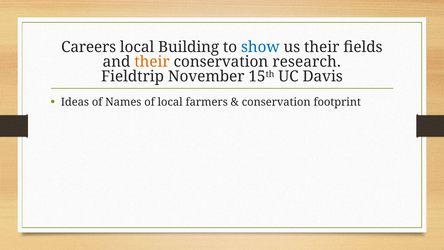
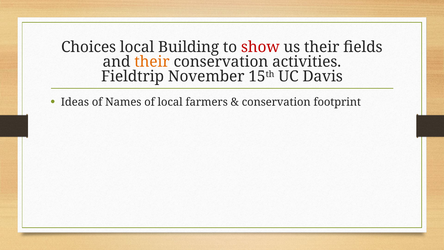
Careers: Careers -> Choices (89, 47)
show colour: blue -> red (260, 47)
research: research -> activities (307, 62)
